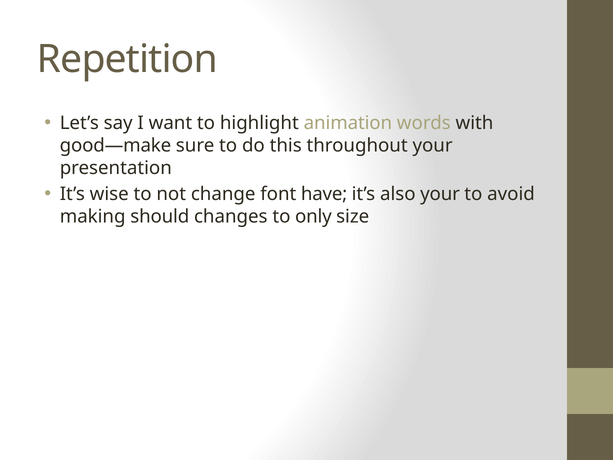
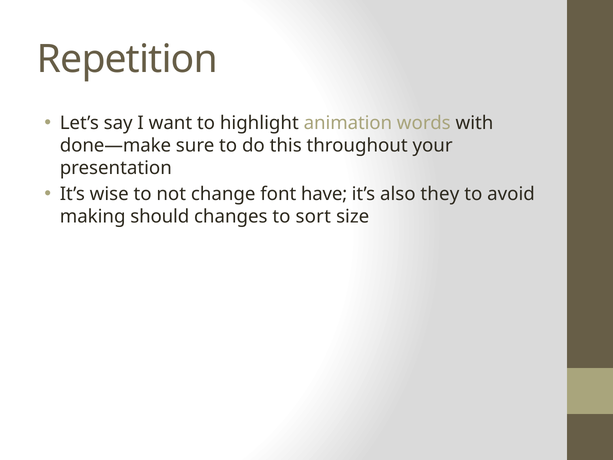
good—make: good—make -> done—make (115, 145)
also your: your -> they (440, 194)
only: only -> sort (313, 217)
